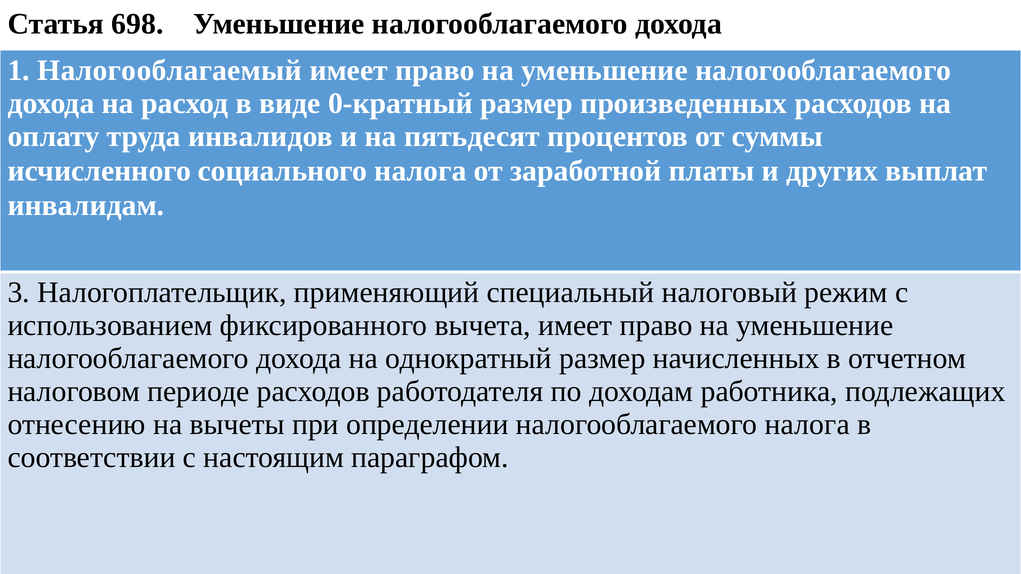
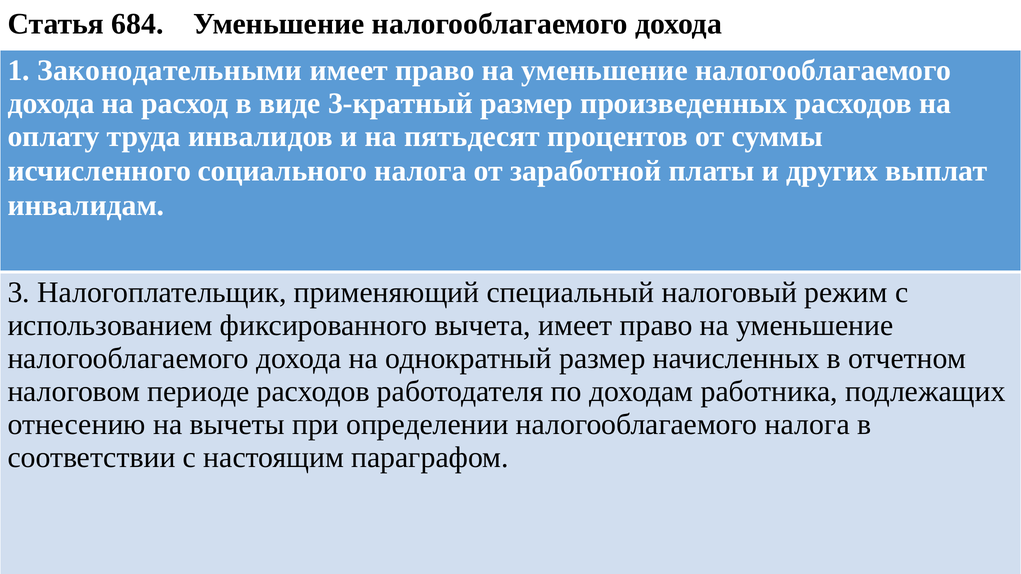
698: 698 -> 684 (137, 24)
Налогооблагаемый: Налогооблагаемый -> Законодательными (170, 71)
0-кратный: 0-кратный -> 3-кратный (400, 103)
